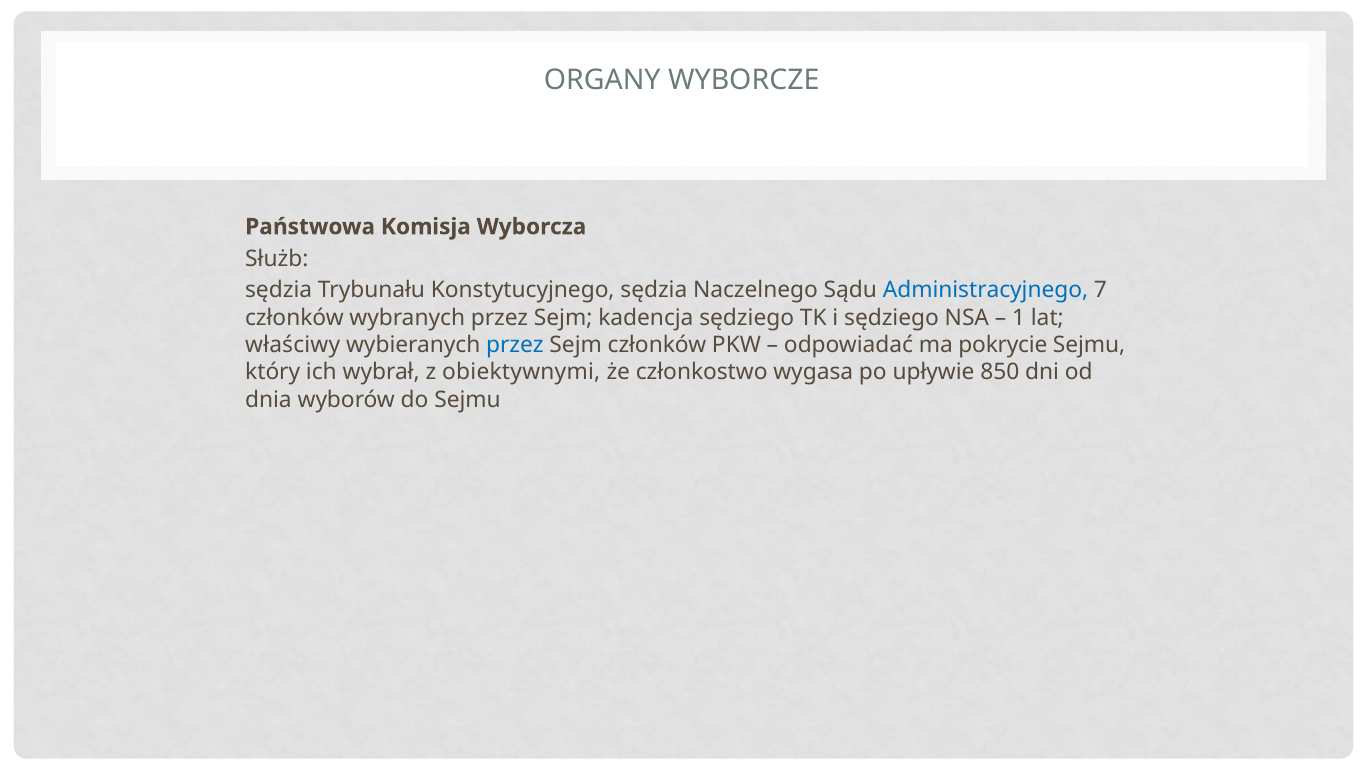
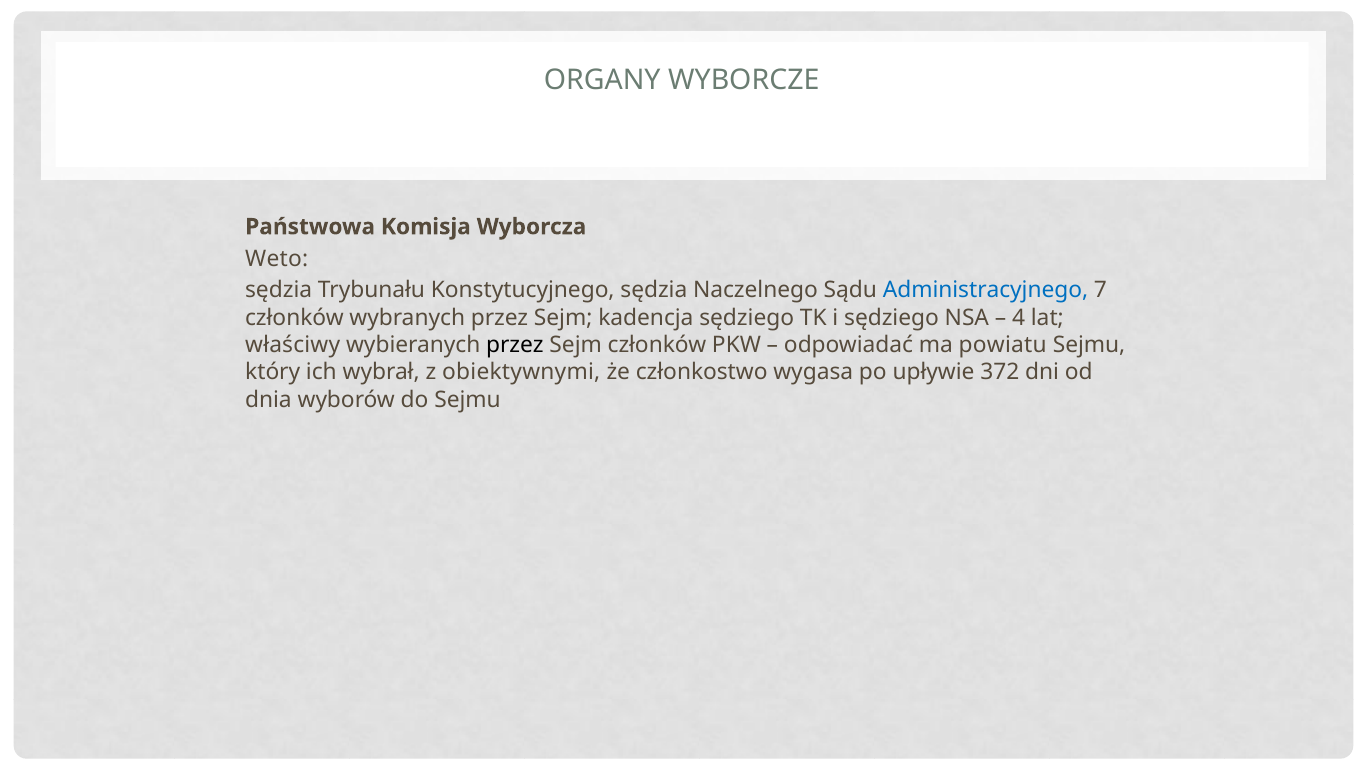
Służb: Służb -> Weto (277, 259)
1: 1 -> 4 (1019, 318)
przez colour: blue -> black (515, 345)
pokrycie: pokrycie -> powiatu (1003, 345)
850: 850 -> 372 (1000, 372)
